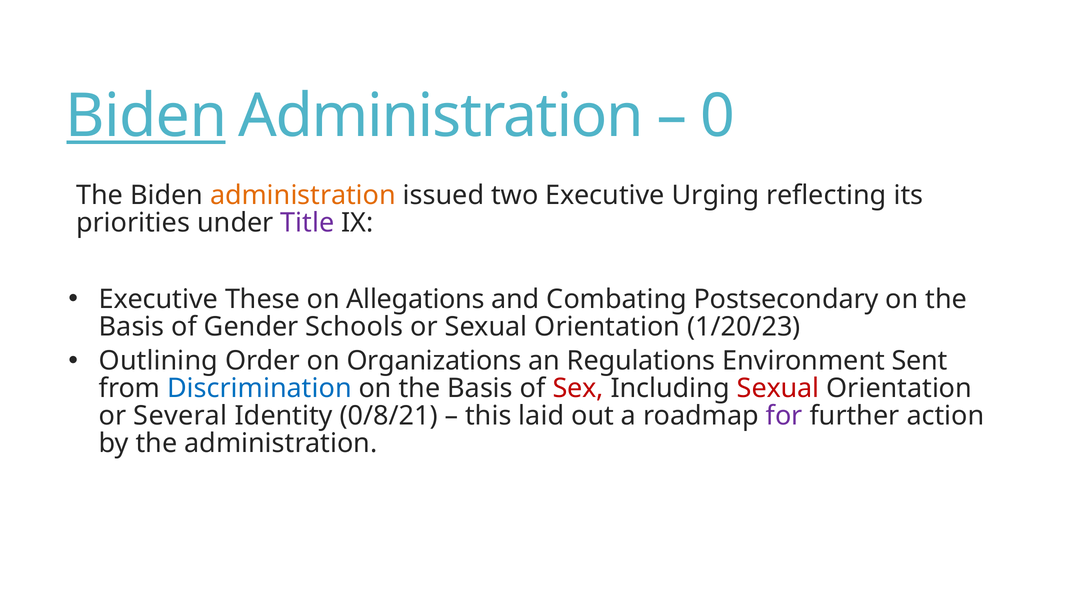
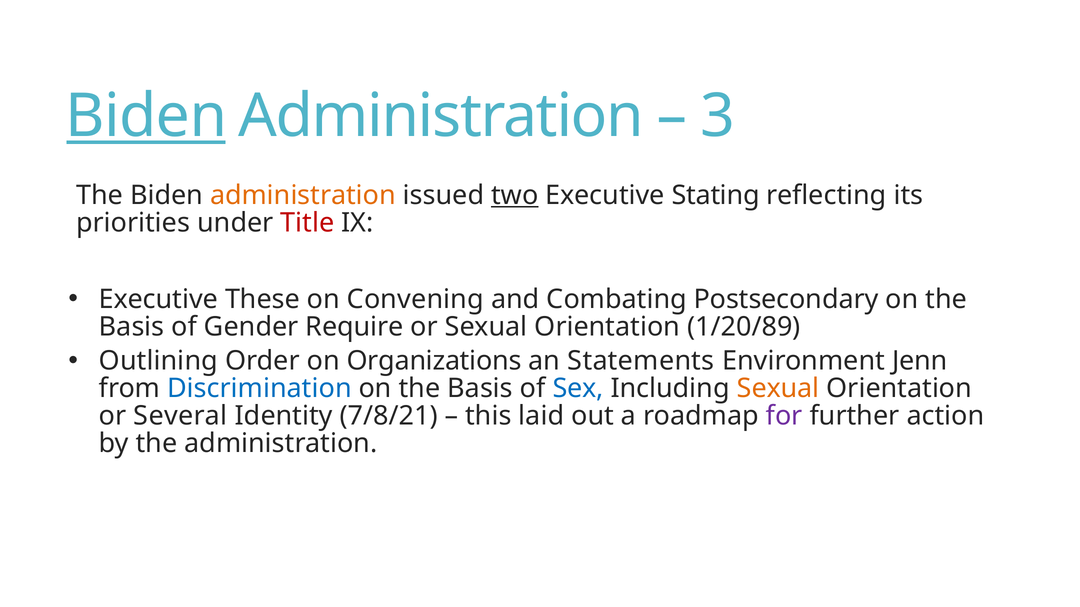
0: 0 -> 3 (718, 116)
two underline: none -> present (515, 195)
Urging: Urging -> Stating (716, 195)
Title colour: purple -> red (307, 223)
Allegations: Allegations -> Convening (415, 299)
Schools: Schools -> Require (354, 327)
1/20/23: 1/20/23 -> 1/20/89 (744, 327)
Regulations: Regulations -> Statements (641, 361)
Sent: Sent -> Jenn (920, 361)
Sex colour: red -> blue (578, 389)
Sexual colour: red -> orange (778, 389)
0/8/21: 0/8/21 -> 7/8/21 (389, 416)
